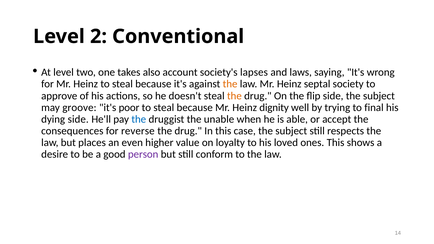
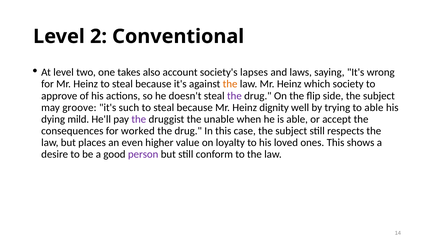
septal: septal -> which (317, 84)
the colour: orange -> purple (234, 96)
poor: poor -> such (129, 108)
to final: final -> able (374, 108)
dying side: side -> mild (78, 119)
the colour: blue -> purple (139, 119)
reverse: reverse -> worked (138, 131)
